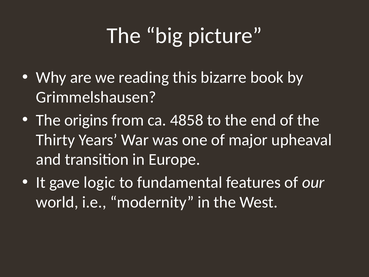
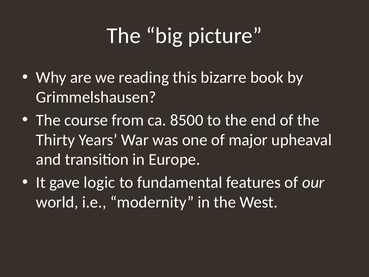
origins: origins -> course (86, 120)
4858: 4858 -> 8500 (187, 120)
